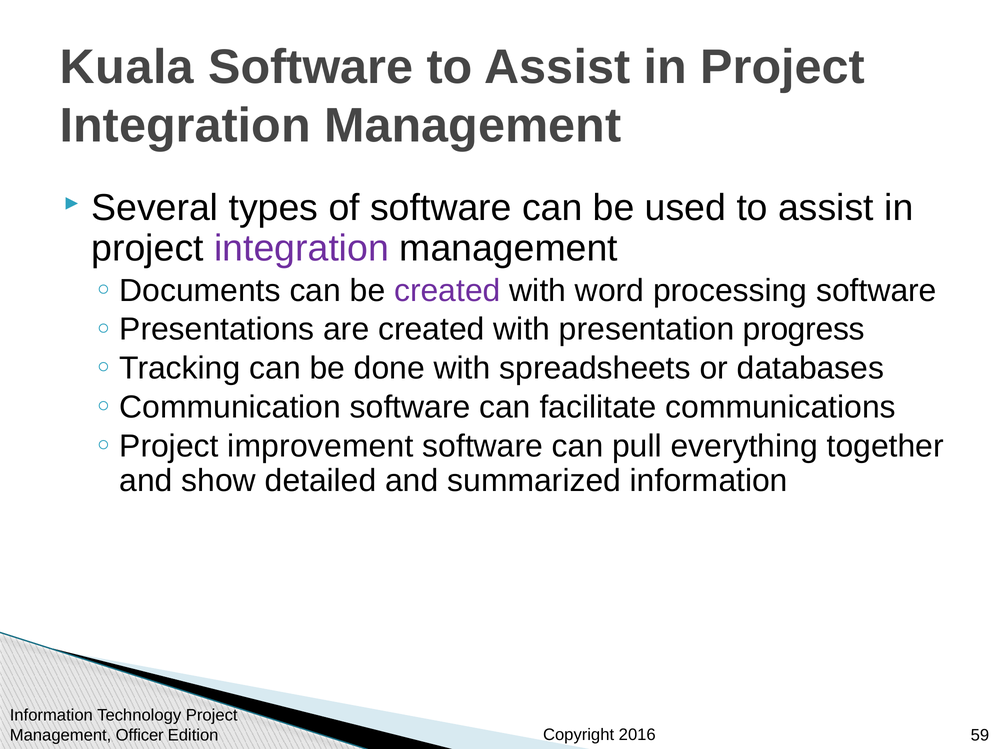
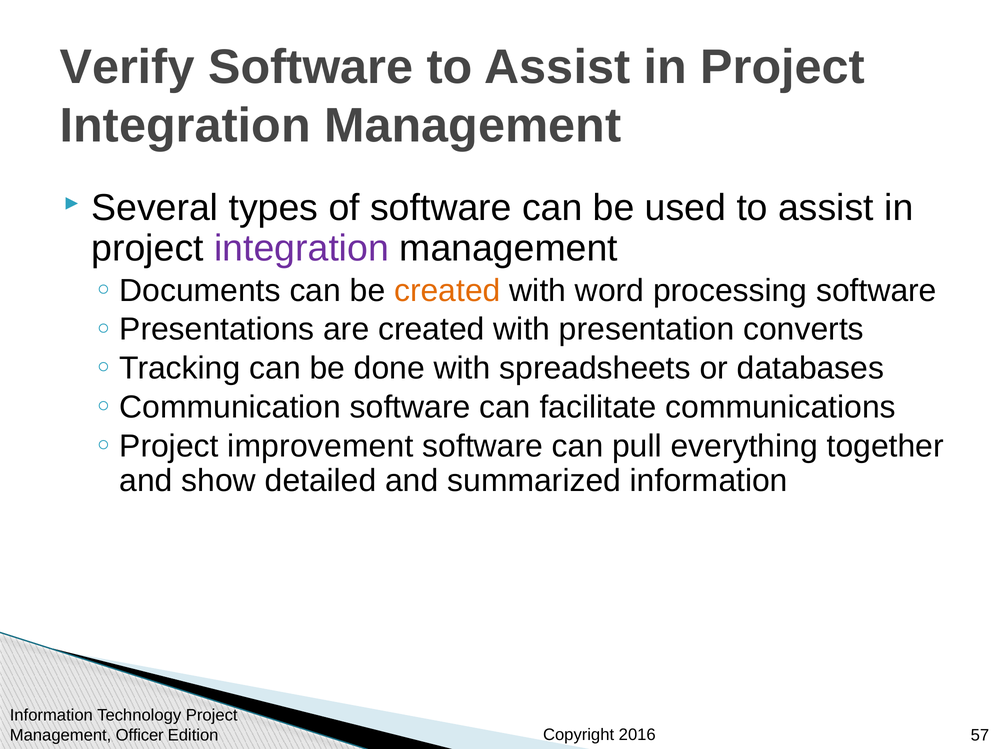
Kuala: Kuala -> Verify (127, 67)
created colour: purple -> orange (447, 291)
progress: progress -> converts (804, 330)
59: 59 -> 57 (980, 735)
